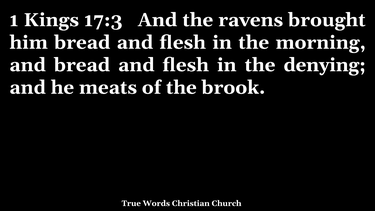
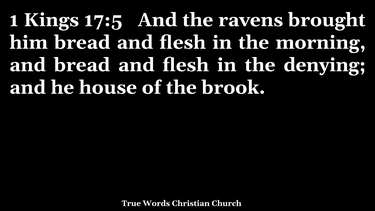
17:3: 17:3 -> 17:5 (103, 20)
meats: meats -> house (108, 87)
